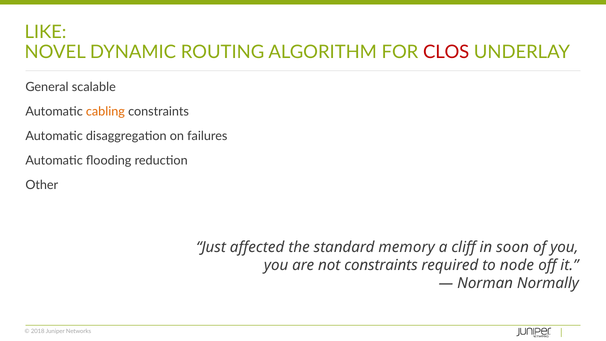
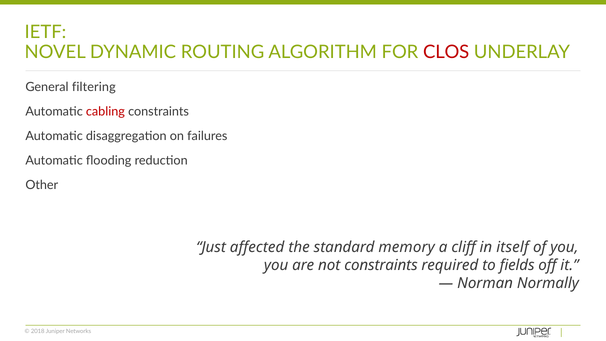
LIKE: LIKE -> IETF (45, 32)
scalable: scalable -> filtering (94, 87)
cabling colour: orange -> red (105, 112)
soon: soon -> itself (513, 247)
node: node -> fields (517, 265)
